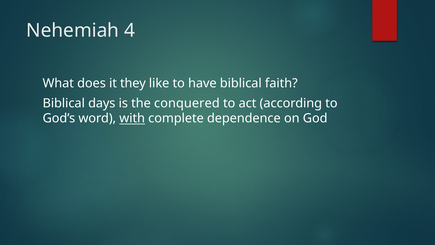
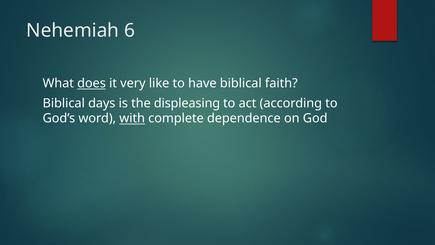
4: 4 -> 6 (130, 31)
does underline: none -> present (92, 83)
they: they -> very (133, 83)
conquered: conquered -> displeasing (187, 103)
